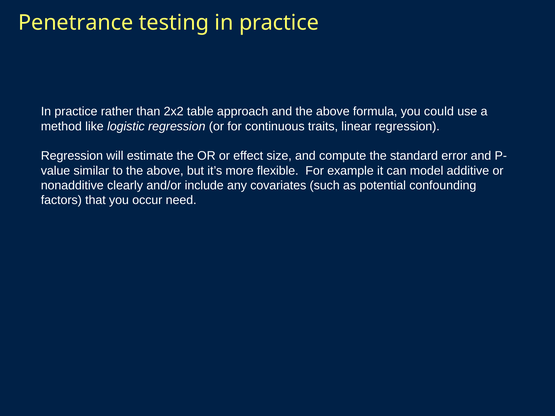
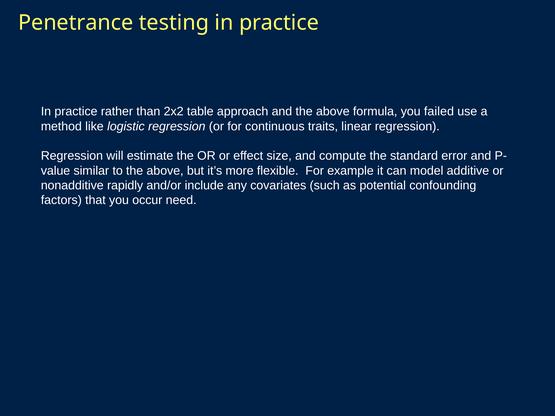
could: could -> failed (439, 112)
clearly: clearly -> rapidly (125, 186)
